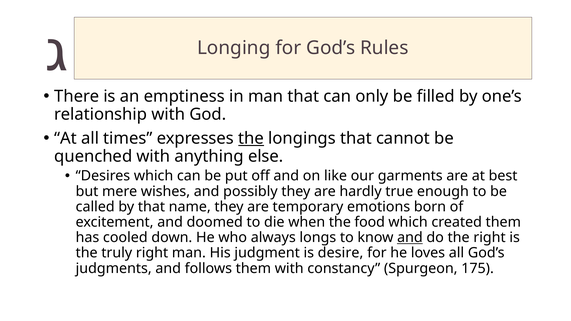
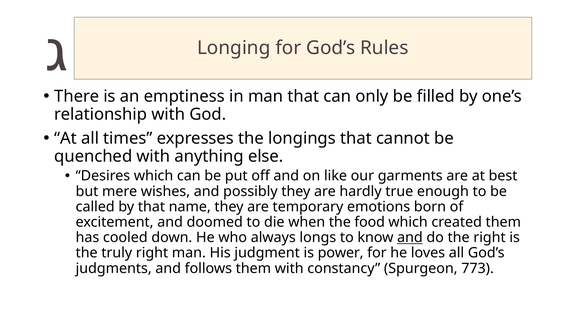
the underline: present -> none (251, 138)
desire: desire -> power (341, 253)
175: 175 -> 773 (478, 268)
